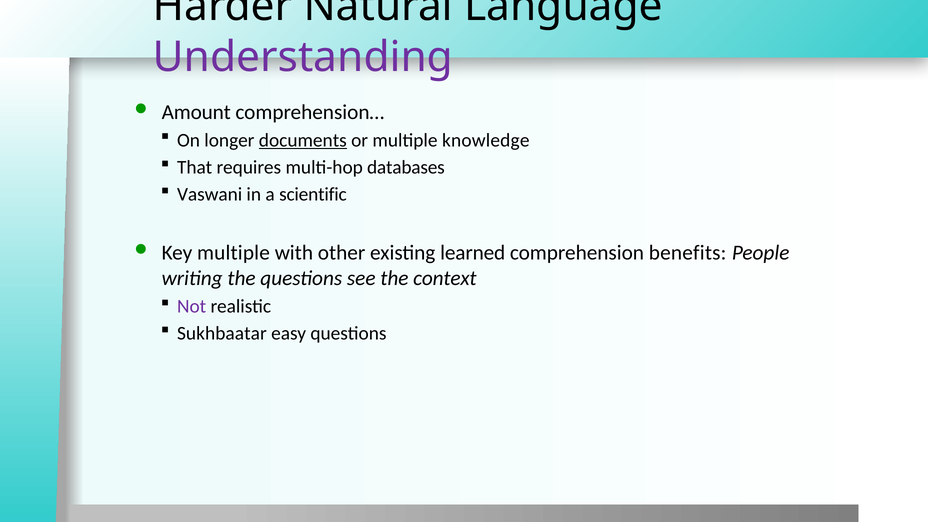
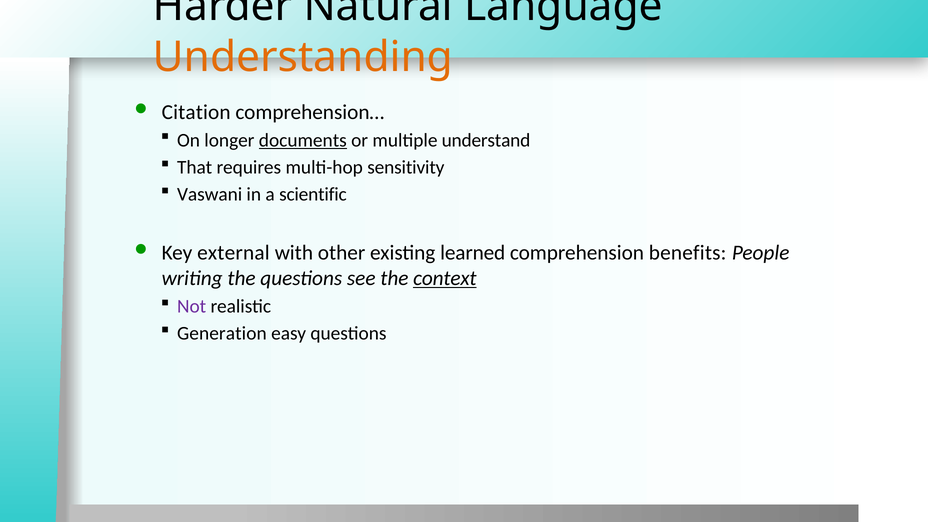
Understanding colour: purple -> orange (303, 57)
Amount: Amount -> Citation (196, 112)
knowledge: knowledge -> understand (486, 140)
databases: databases -> sensitivity (406, 167)
Key multiple: multiple -> external (233, 253)
context underline: none -> present (445, 278)
Sukhbaatar: Sukhbaatar -> Generation (222, 334)
